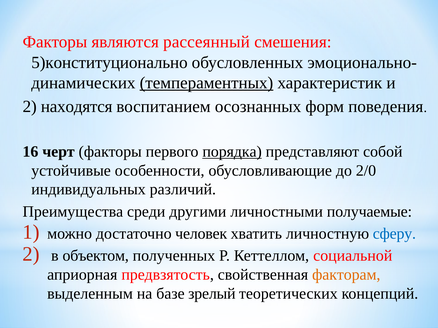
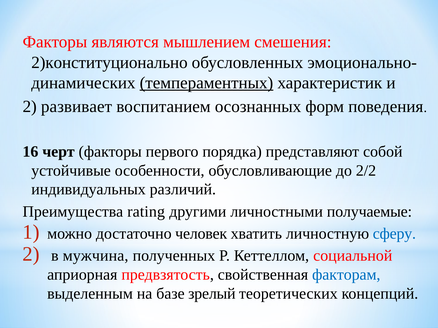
рассеянный: рассеянный -> мышлением (207, 42)
5)конституционально: 5)конституционально -> 2)конституционально (109, 63)
находятся: находятся -> развивает (77, 107)
порядка underline: present -> none (232, 152)
2/0: 2/0 -> 2/2 (366, 171)
среди: среди -> rating (146, 212)
объектом: объектом -> мужчина (96, 256)
факторам colour: orange -> blue (346, 275)
